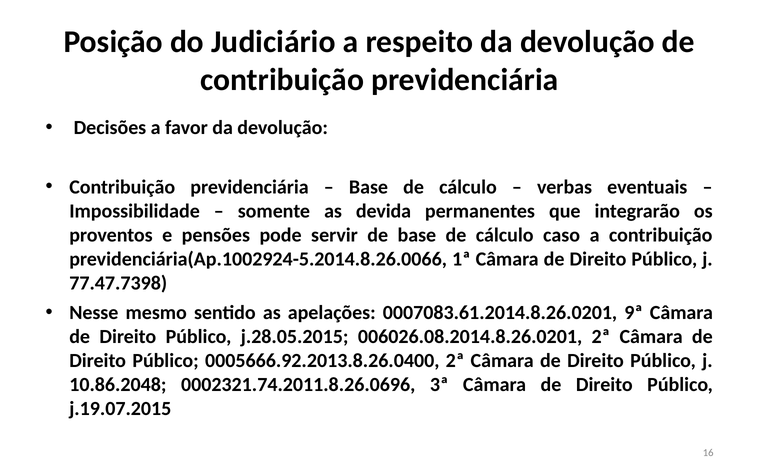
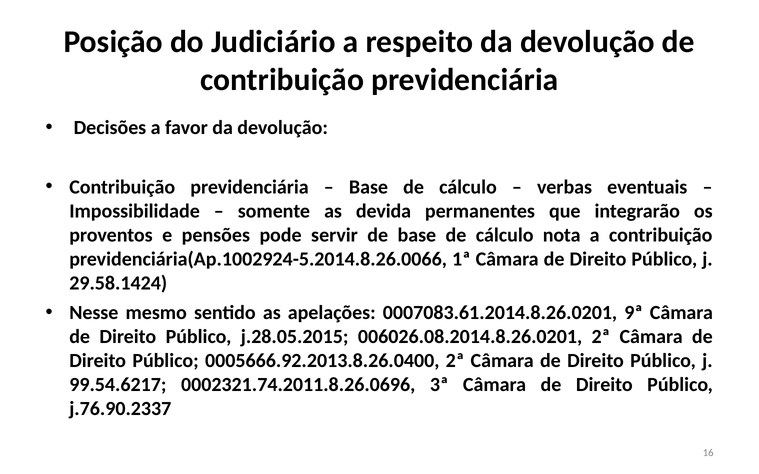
caso: caso -> nota (562, 235)
77.47.7398: 77.47.7398 -> 29.58.1424 (118, 283)
10.86.2048: 10.86.2048 -> 99.54.6217 (118, 385)
j.19.07.2015: j.19.07.2015 -> j.76.90.2337 (120, 409)
